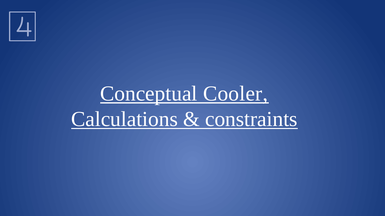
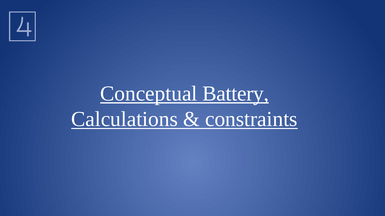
Cooler: Cooler -> Battery (236, 94)
